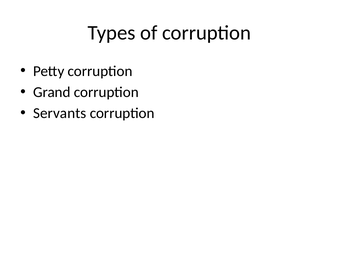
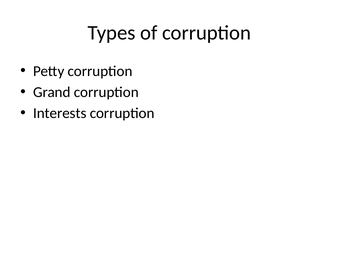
Servants: Servants -> Interests (60, 113)
